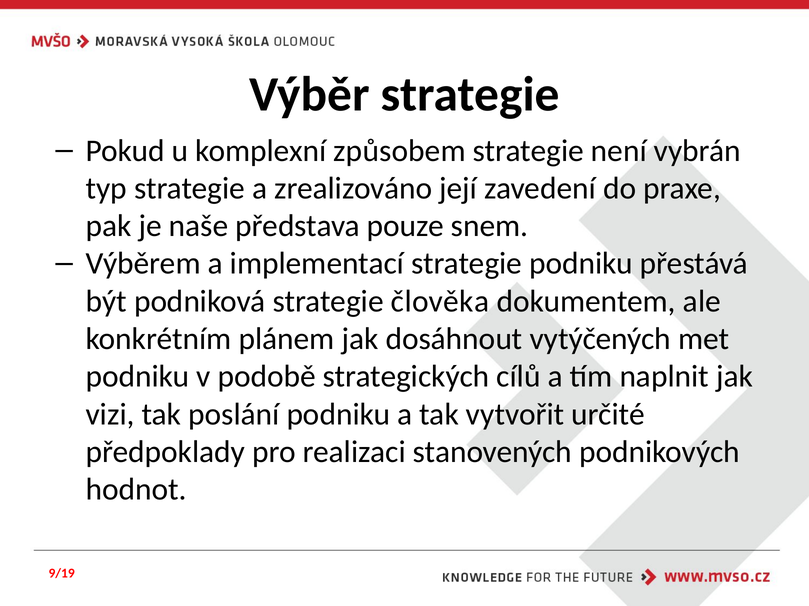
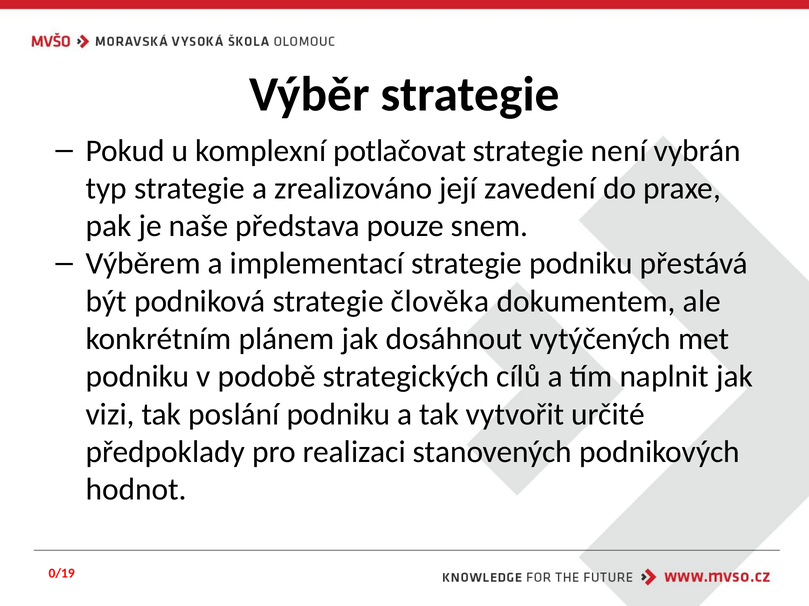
způsobem: způsobem -> potlačovat (400, 151)
9/19: 9/19 -> 0/19 (62, 574)
